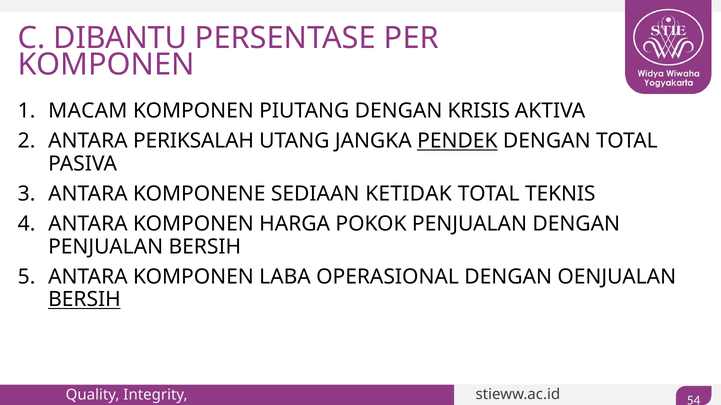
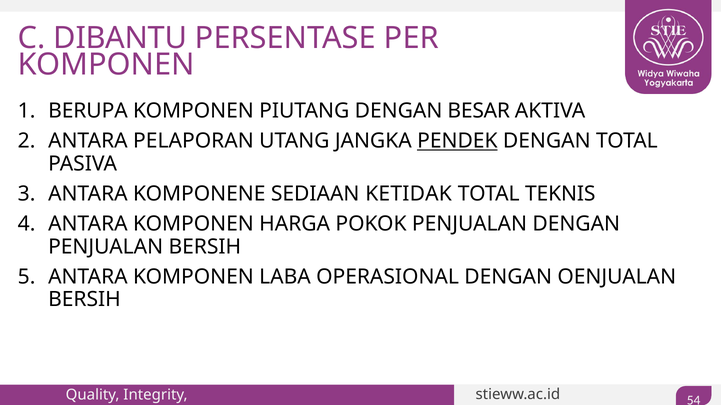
MACAM: MACAM -> BERUPA (88, 111)
KRISIS: KRISIS -> BESAR (479, 111)
PERIKSALAH: PERIKSALAH -> PELAPORAN (193, 141)
BERSIH underline: present -> none (84, 300)
